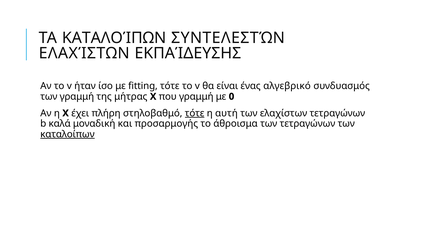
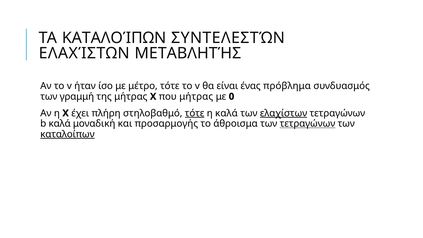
ΕΚΠΑΊΔΕΥΣΗΣ: ΕΚΠΑΊΔΕΥΣΗΣ -> ΜΕΤΑΒΛΗΤΉΣ (188, 53)
fitting: fitting -> μέτρο (143, 86)
αλγεβρικό: αλγεβρικό -> πρόβλημα (287, 86)
που γραμμή: γραμμή -> μήτρας (196, 97)
η αυτή: αυτή -> καλά (226, 113)
ελαχίστων underline: none -> present (284, 113)
τετραγώνων underline: none -> present (308, 124)
